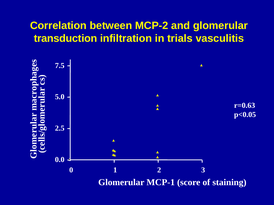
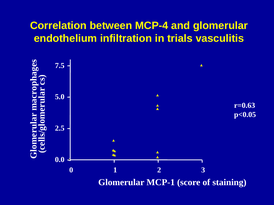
MCP-2: MCP-2 -> MCP-4 (152, 26)
transduction: transduction -> endothelium (65, 39)
